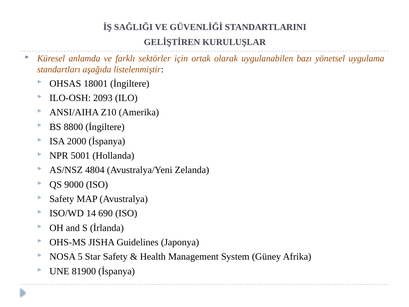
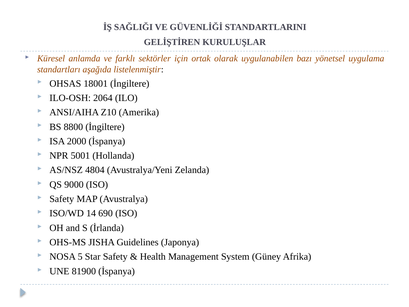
2093: 2093 -> 2064 (103, 98)
